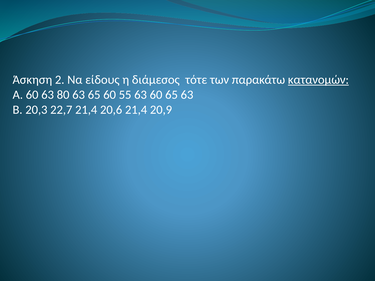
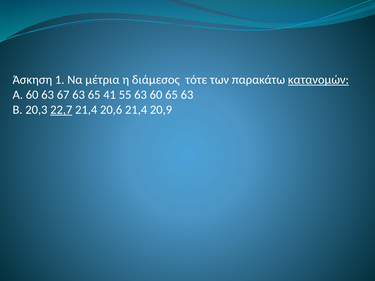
2: 2 -> 1 (60, 80)
είδους: είδους -> μέτρια (102, 80)
80: 80 -> 67 (63, 95)
65 60: 60 -> 41 (110, 95)
22,7 underline: none -> present (61, 110)
